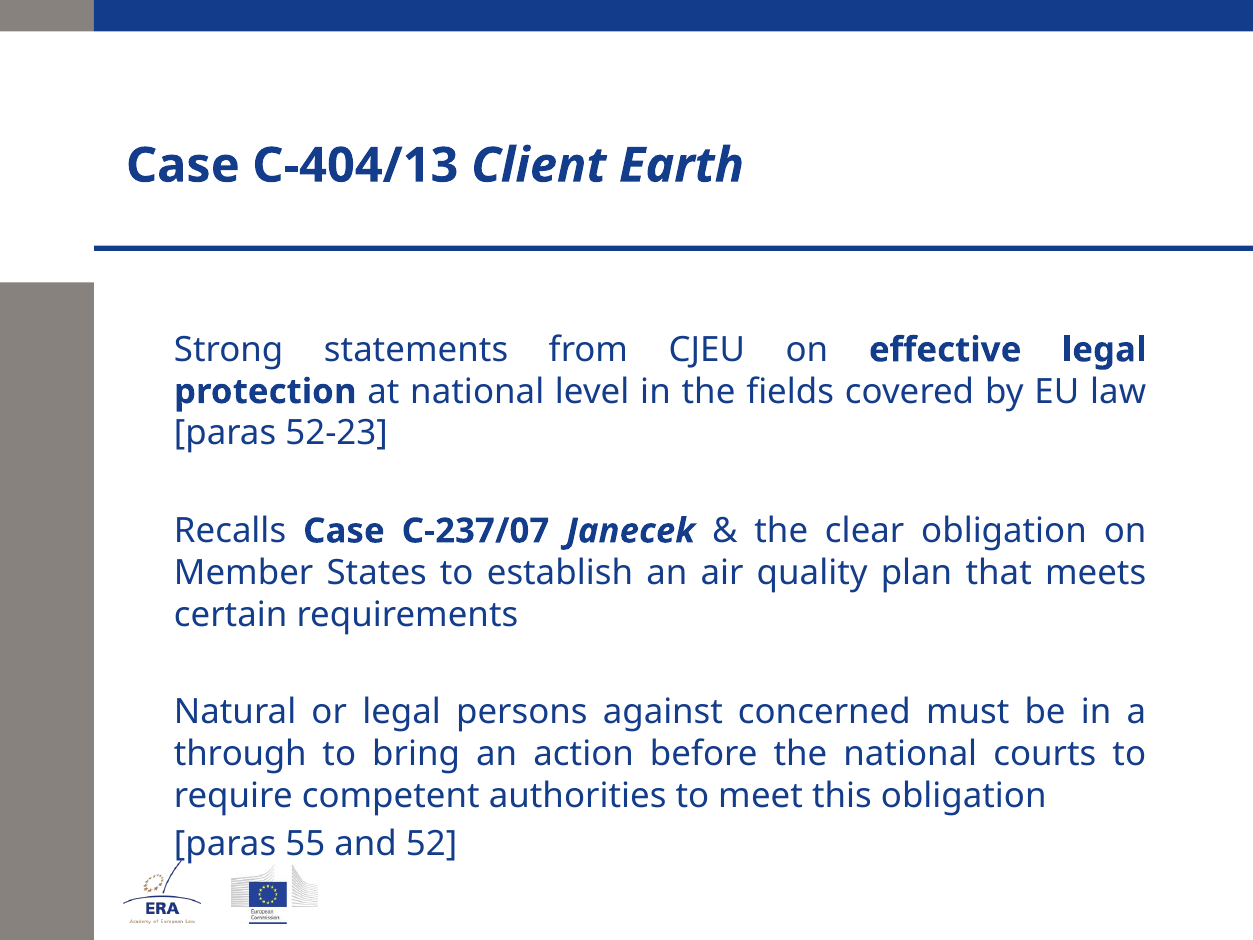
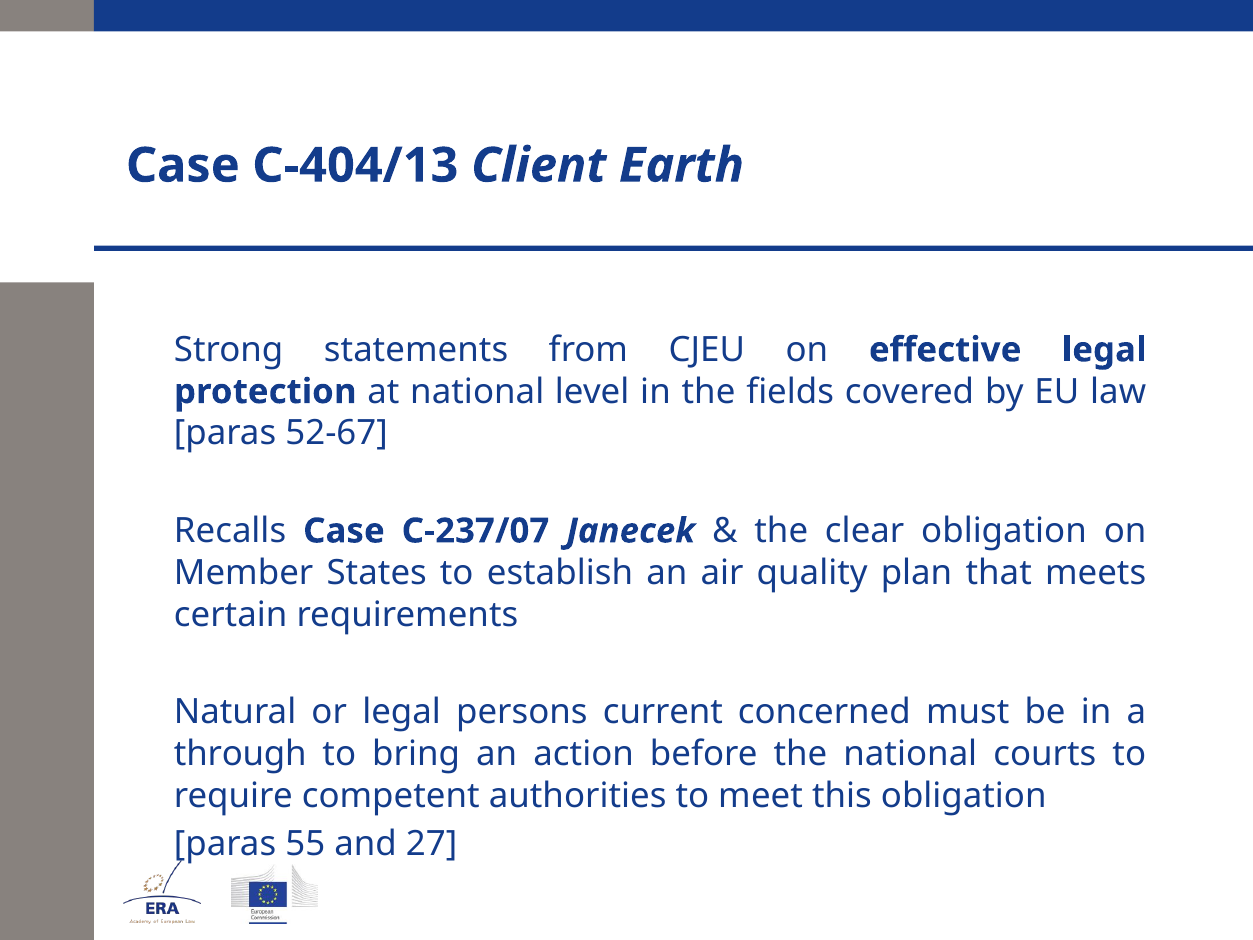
52-23: 52-23 -> 52-67 (337, 433)
against: against -> current (663, 712)
52: 52 -> 27 (432, 844)
